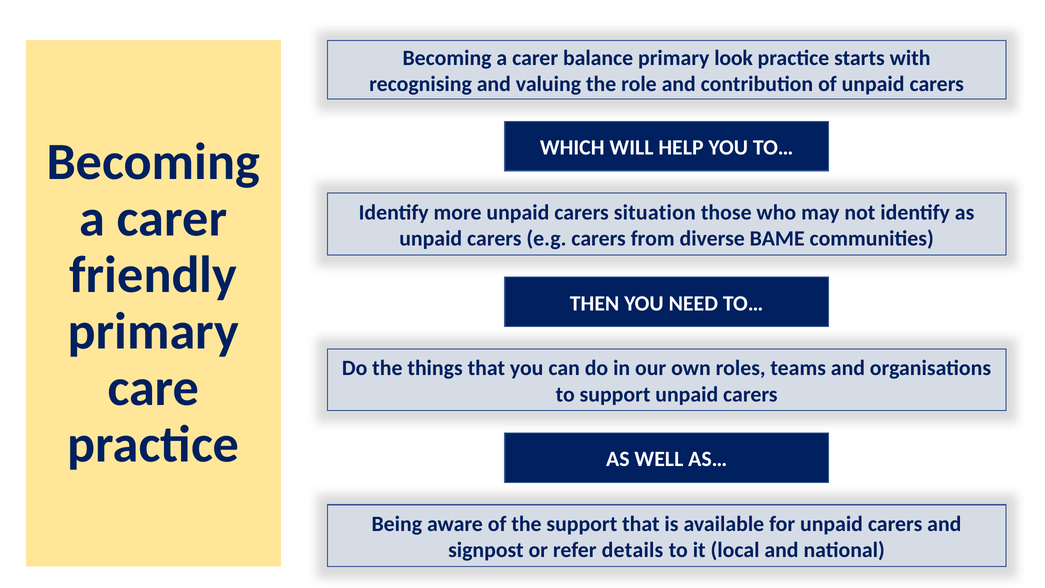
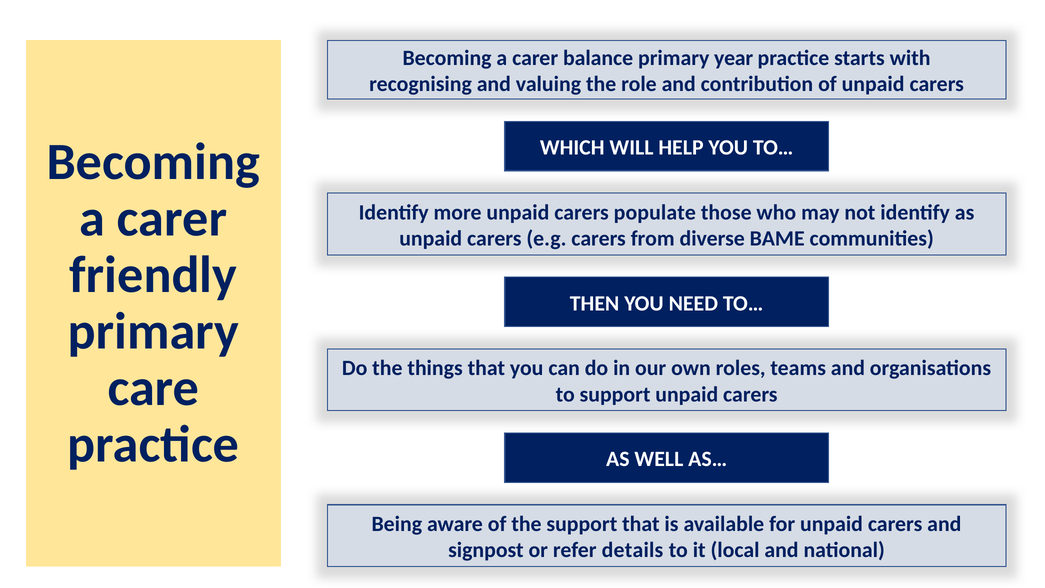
look: look -> year (734, 58)
situation: situation -> populate (655, 212)
